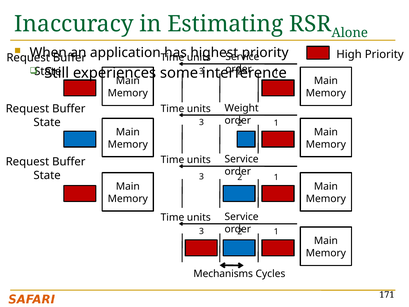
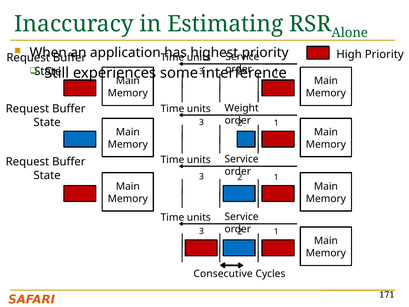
Mechanisms: Mechanisms -> Consecutive (223, 274)
